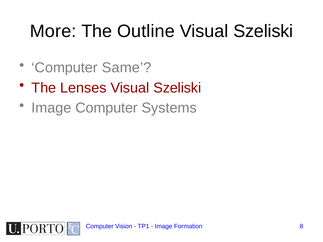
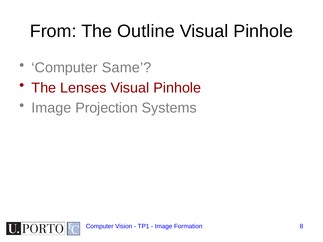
More: More -> From (53, 31)
Szeliski: Szeliski -> Pinhole (263, 31)
Szeliski: Szeliski -> Pinhole (177, 88)
Image Computer: Computer -> Projection (107, 108)
